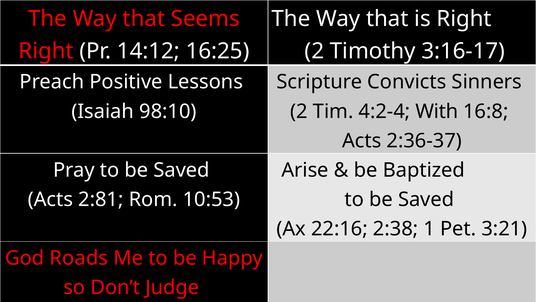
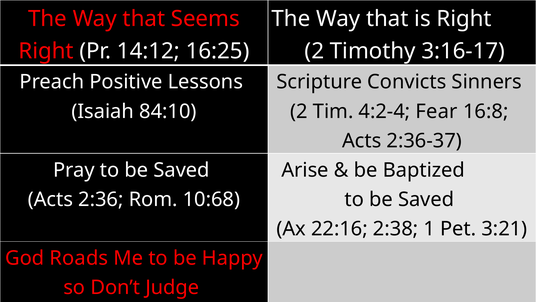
98:10: 98:10 -> 84:10 (168, 111)
With: With -> Fear (437, 111)
2:81: 2:81 -> 2:36 (101, 199)
10:53: 10:53 -> 10:68 (211, 199)
